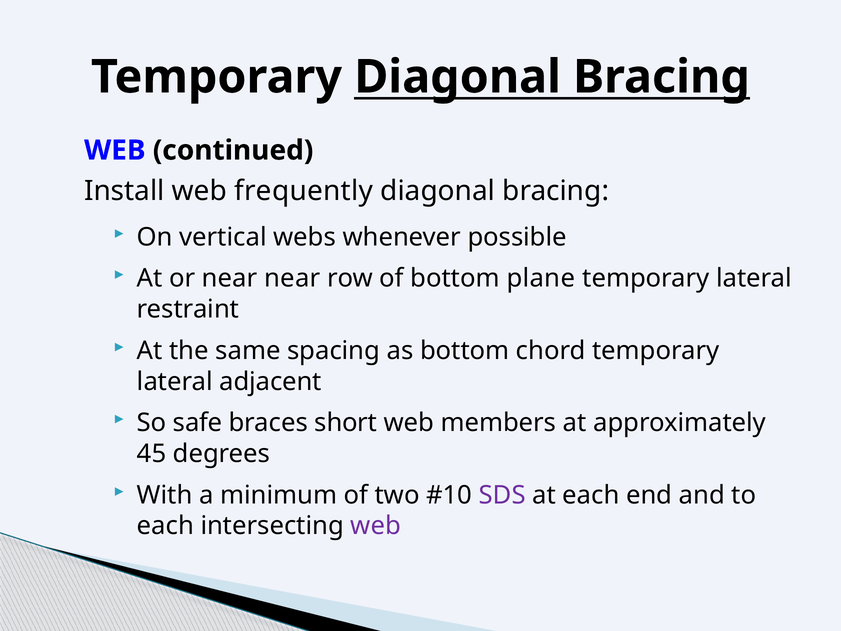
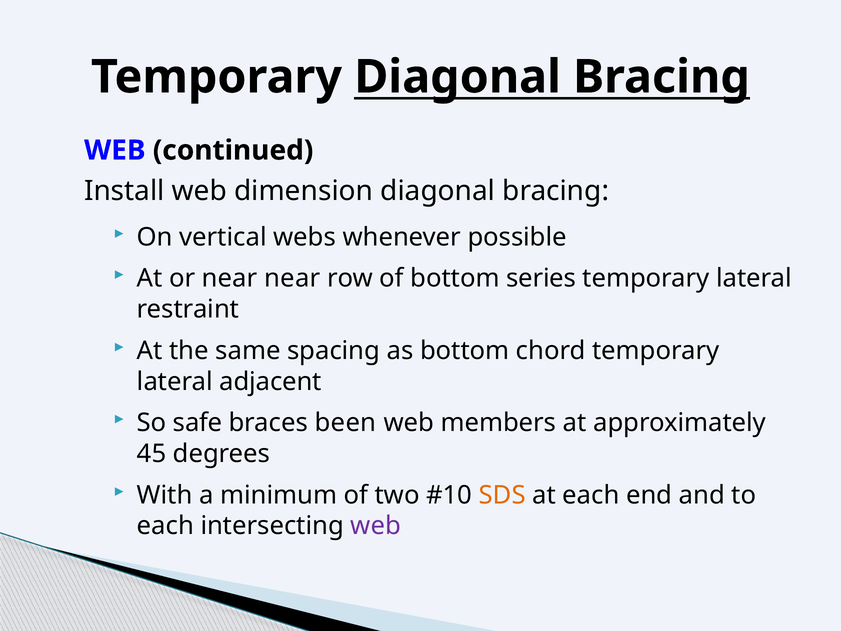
frequently: frequently -> dimension (304, 191)
plane: plane -> series (541, 278)
short: short -> been (346, 423)
SDS colour: purple -> orange (502, 495)
